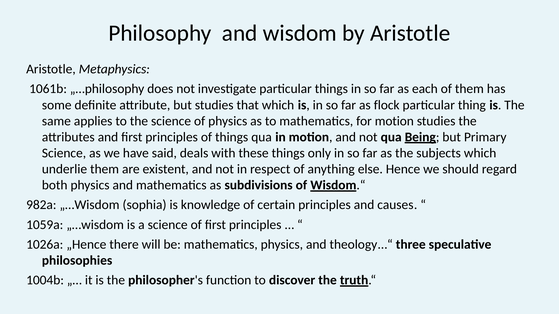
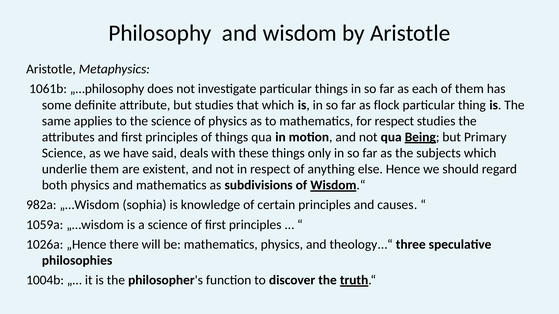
for motion: motion -> respect (394, 121)
